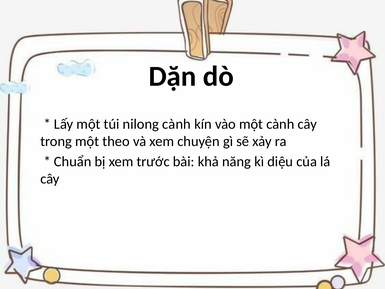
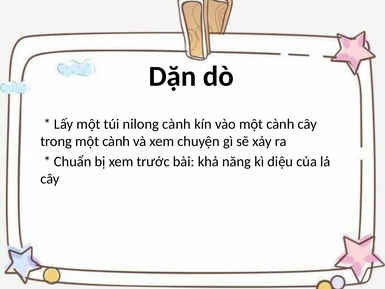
trong một theo: theo -> cành (116, 141)
